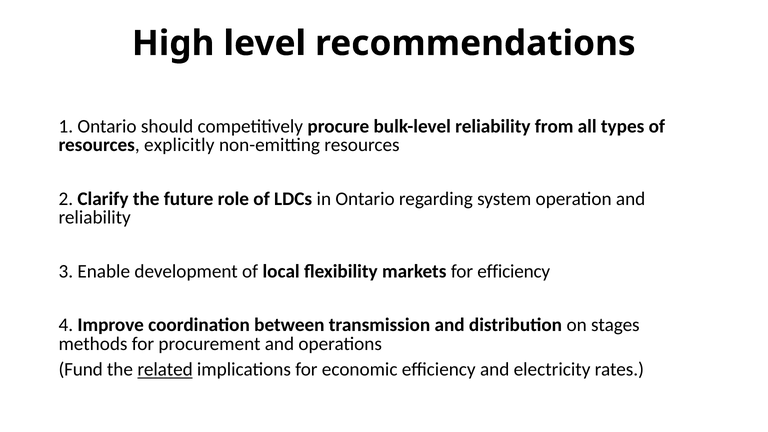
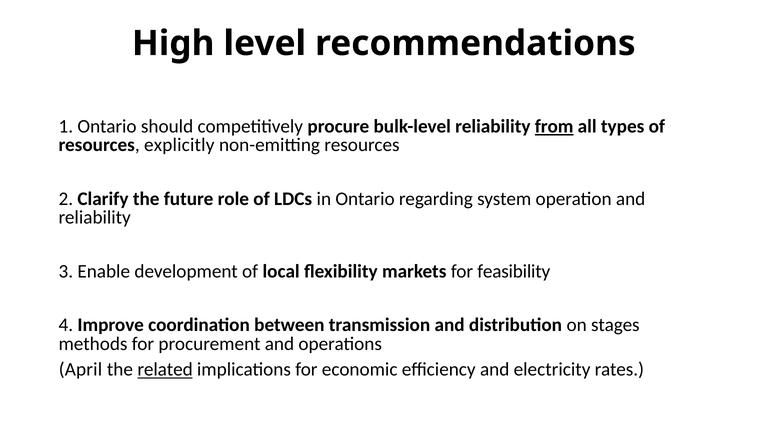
from underline: none -> present (554, 126)
for efficiency: efficiency -> feasibility (514, 271)
Fund: Fund -> April (81, 370)
